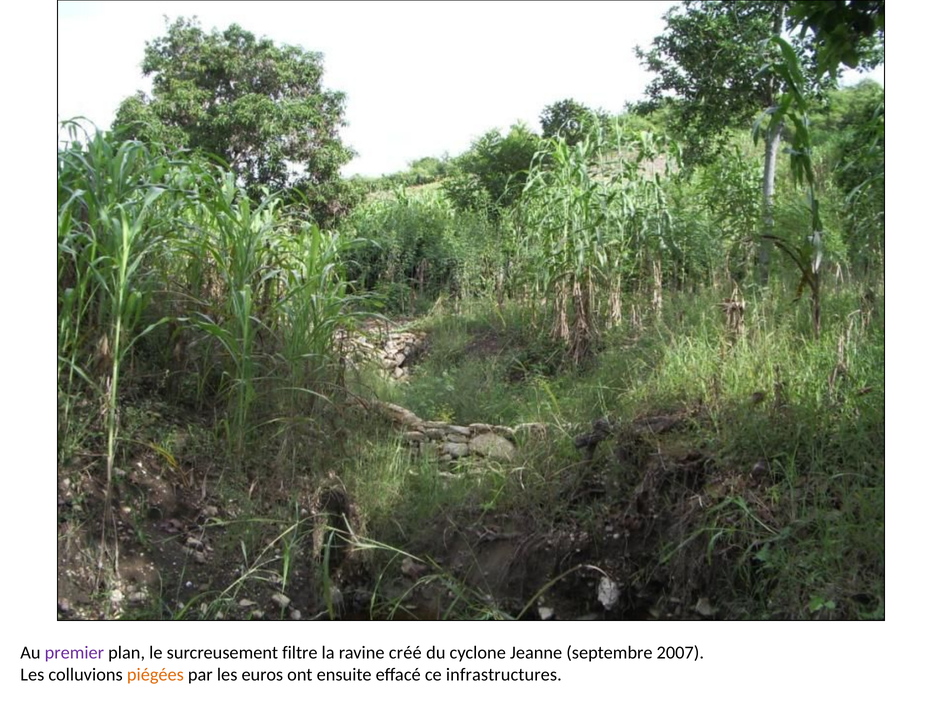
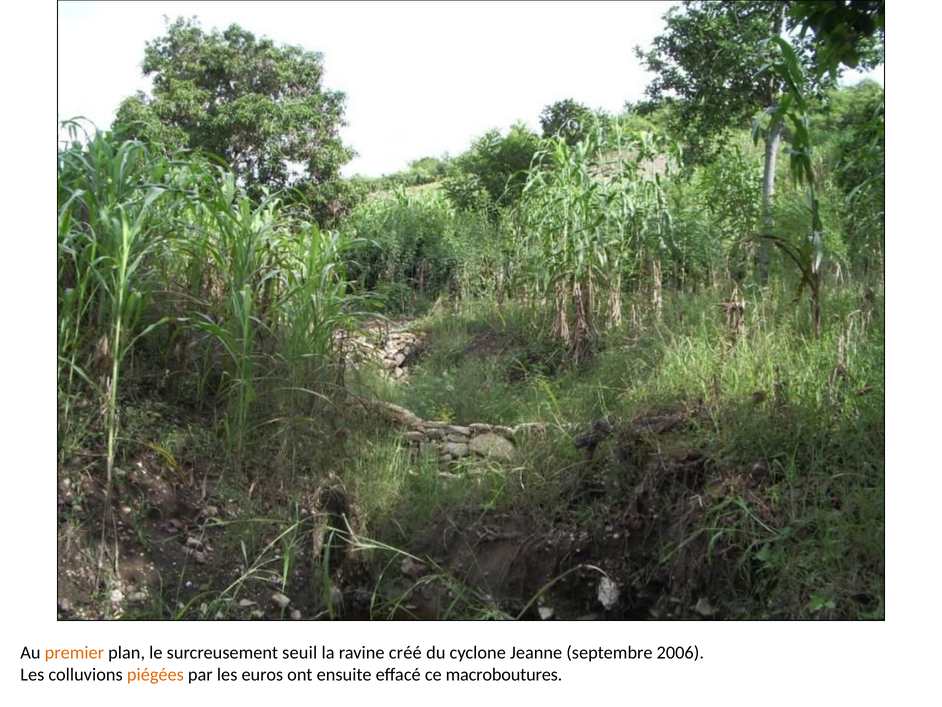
premier colour: purple -> orange (74, 652)
filtre: filtre -> seuil (300, 652)
2007: 2007 -> 2006 (680, 652)
infrastructures: infrastructures -> macroboutures (504, 674)
